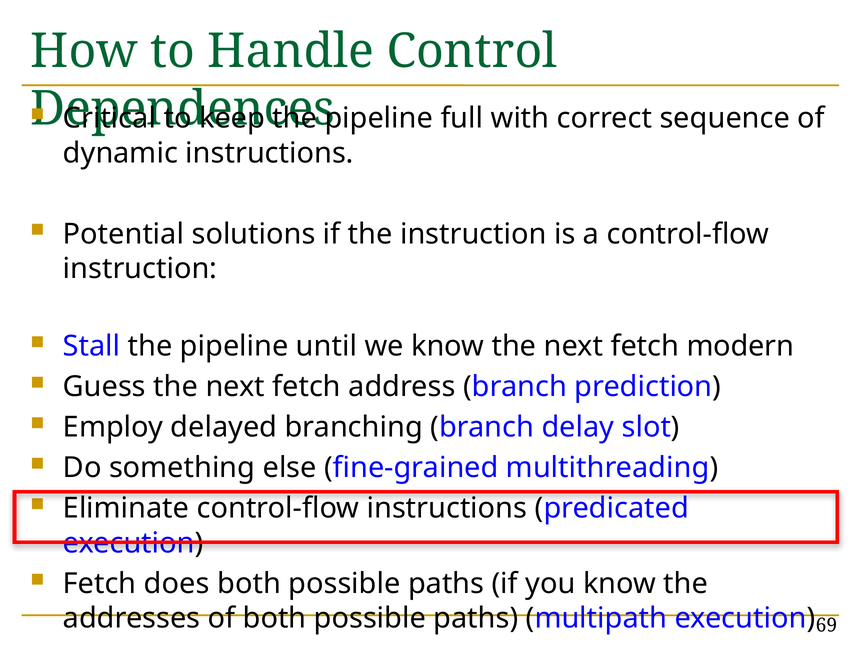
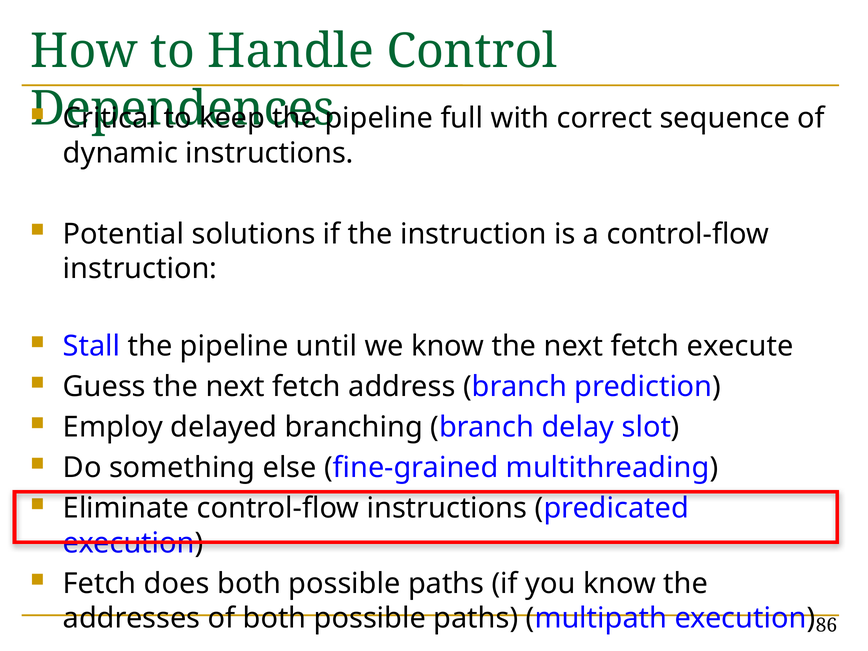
modern: modern -> execute (740, 346)
69: 69 -> 86 (827, 626)
